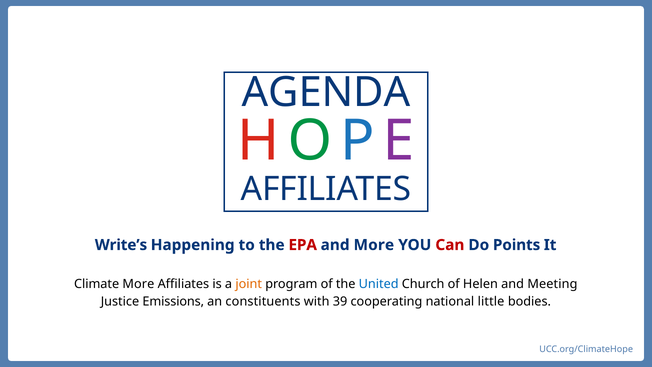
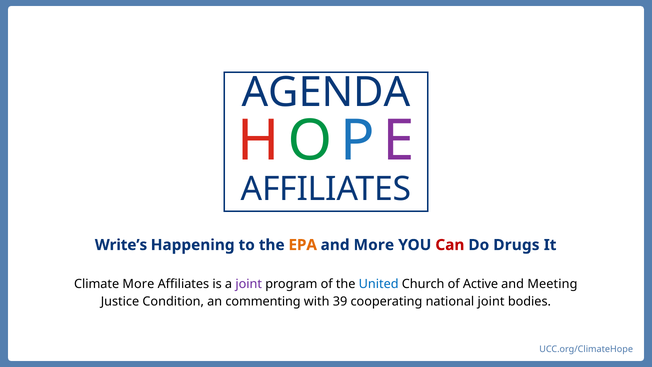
EPA colour: red -> orange (303, 245)
Points: Points -> Drugs (516, 245)
joint colour: orange -> purple (249, 284)
Helen: Helen -> Active (481, 284)
Emissions: Emissions -> Condition (173, 302)
constituents: constituents -> commenting (263, 302)
national little: little -> joint (491, 302)
